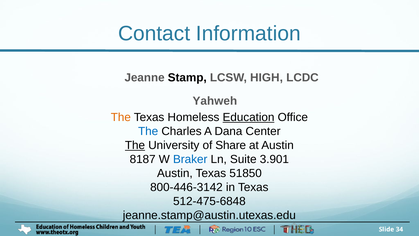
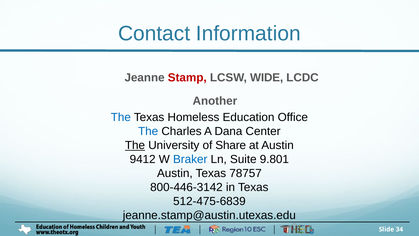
Stamp colour: black -> red (187, 77)
HIGH: HIGH -> WIDE (267, 77)
Yahweh: Yahweh -> Another (215, 101)
The colour: orange -> blue (121, 117)
Education underline: present -> none (249, 117)
8187: 8187 -> 9412 (143, 159)
3.901: 3.901 -> 9.801 (274, 159)
51850: 51850 -> 78757 (246, 173)
512-475-6848: 512-475-6848 -> 512-475-6839 (209, 201)
